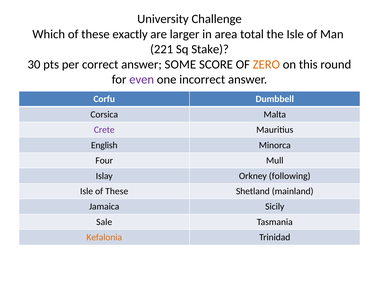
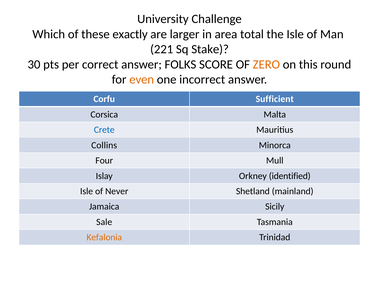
SOME: SOME -> FOLKS (180, 64)
even colour: purple -> orange (142, 80)
Dumbbell: Dumbbell -> Sufficient (275, 99)
Crete colour: purple -> blue (104, 130)
English: English -> Collins (104, 145)
following: following -> identified (290, 176)
Isle of These: These -> Never (117, 191)
